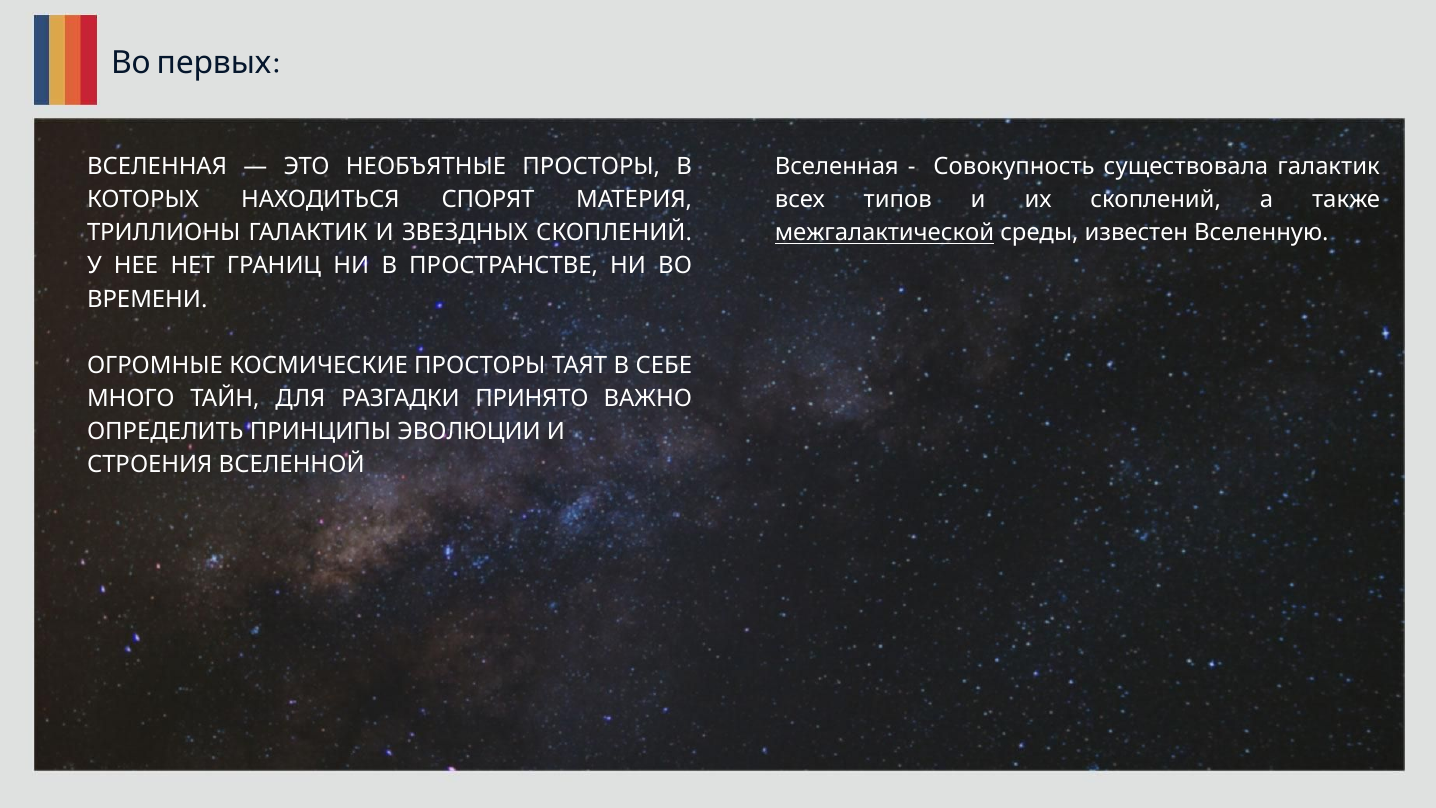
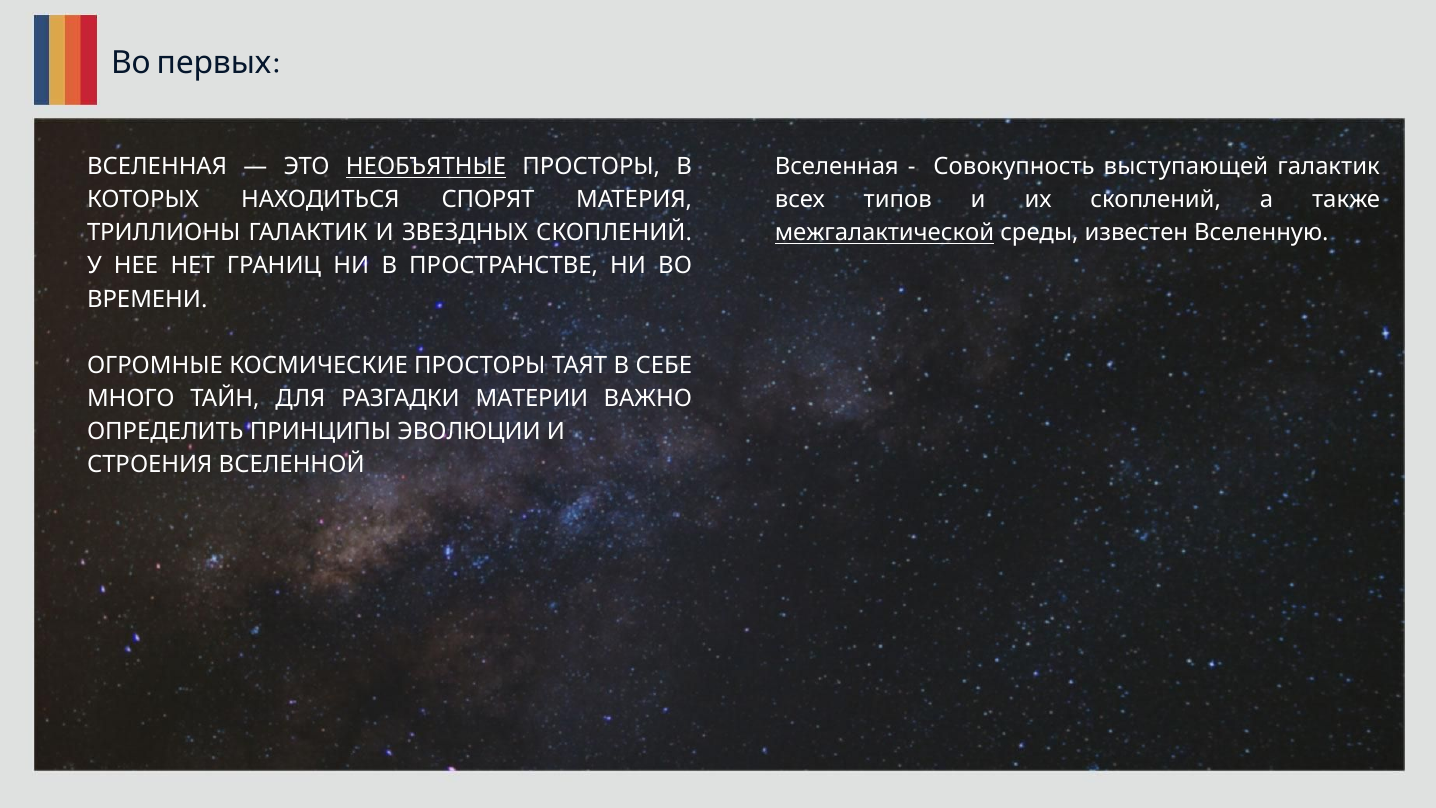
НЕОБЪЯТНЫЕ underline: none -> present (426, 167)
существовала: существовала -> выступающей (1186, 167)
ПРИНЯТО: ПРИНЯТО -> МАТЕРИИ (532, 398)
